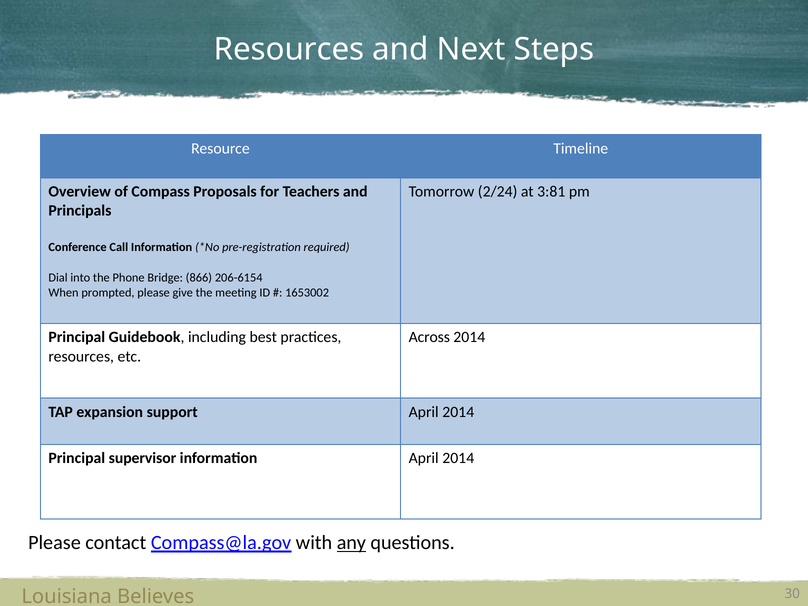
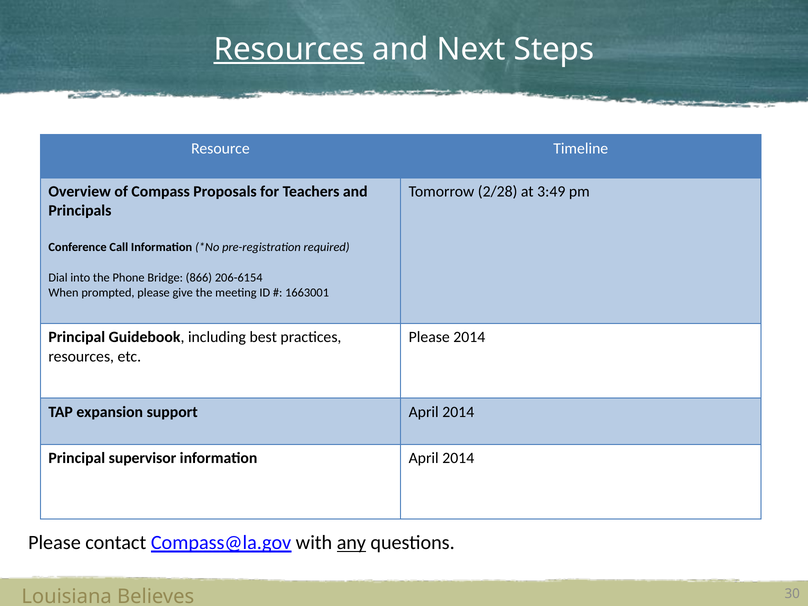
Resources underline: none -> present (289, 49)
2/24: 2/24 -> 2/28 (498, 192)
3:81: 3:81 -> 3:49 (551, 192)
1653002: 1653002 -> 1663001 (307, 293)
Across: Across -> Please (429, 337)
